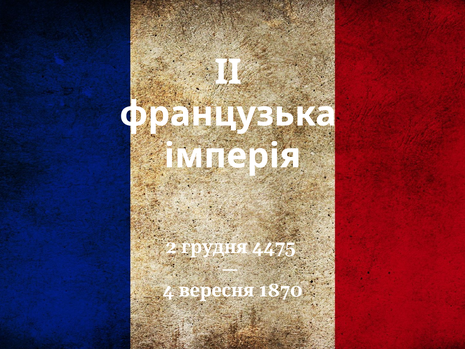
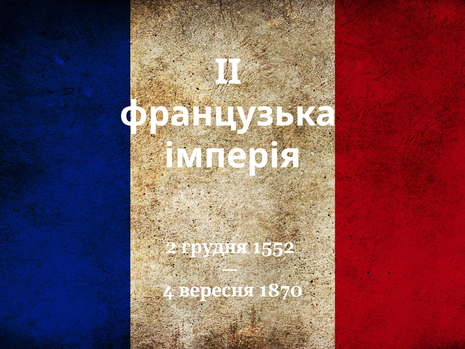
4475: 4475 -> 1552 (273, 247)
